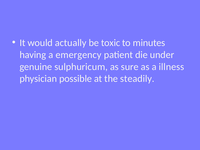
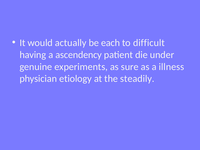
toxic: toxic -> each (111, 43)
minutes: minutes -> difficult (149, 43)
emergency: emergency -> ascendency (79, 55)
sulphuricum: sulphuricum -> experiments (81, 67)
possible: possible -> etiology (76, 79)
